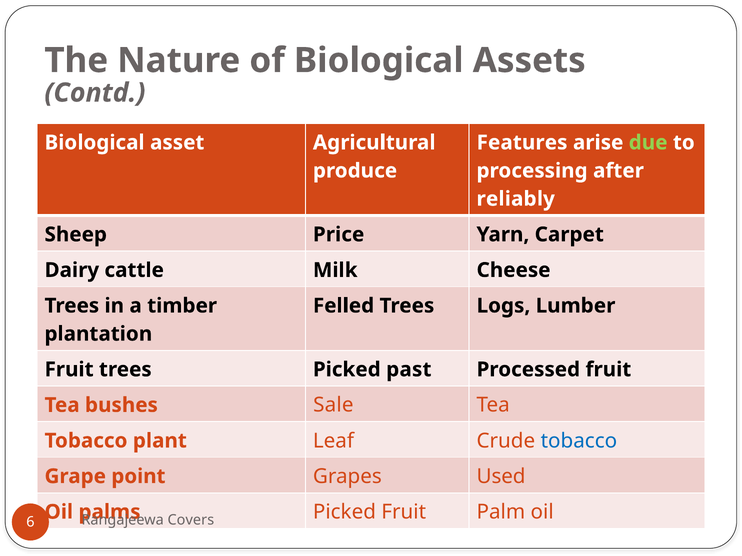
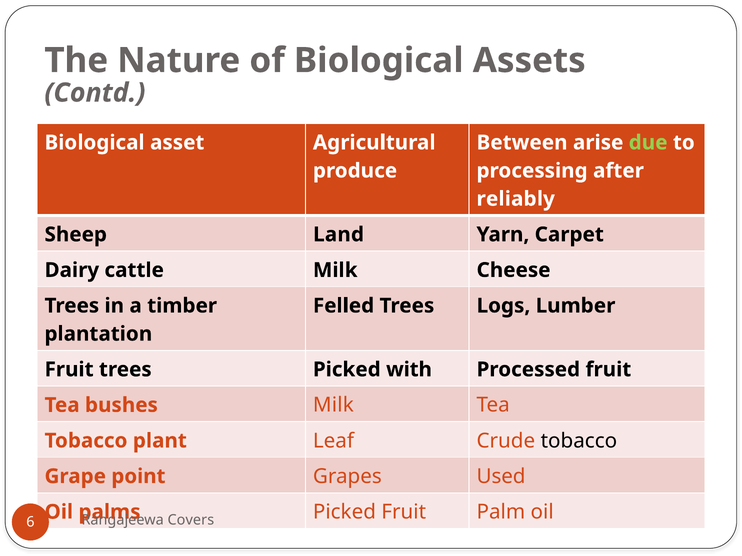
Features: Features -> Between (522, 143)
Price: Price -> Land (339, 235)
past: past -> with (409, 370)
bushes Sale: Sale -> Milk (333, 405)
tobacco colour: blue -> black (579, 441)
